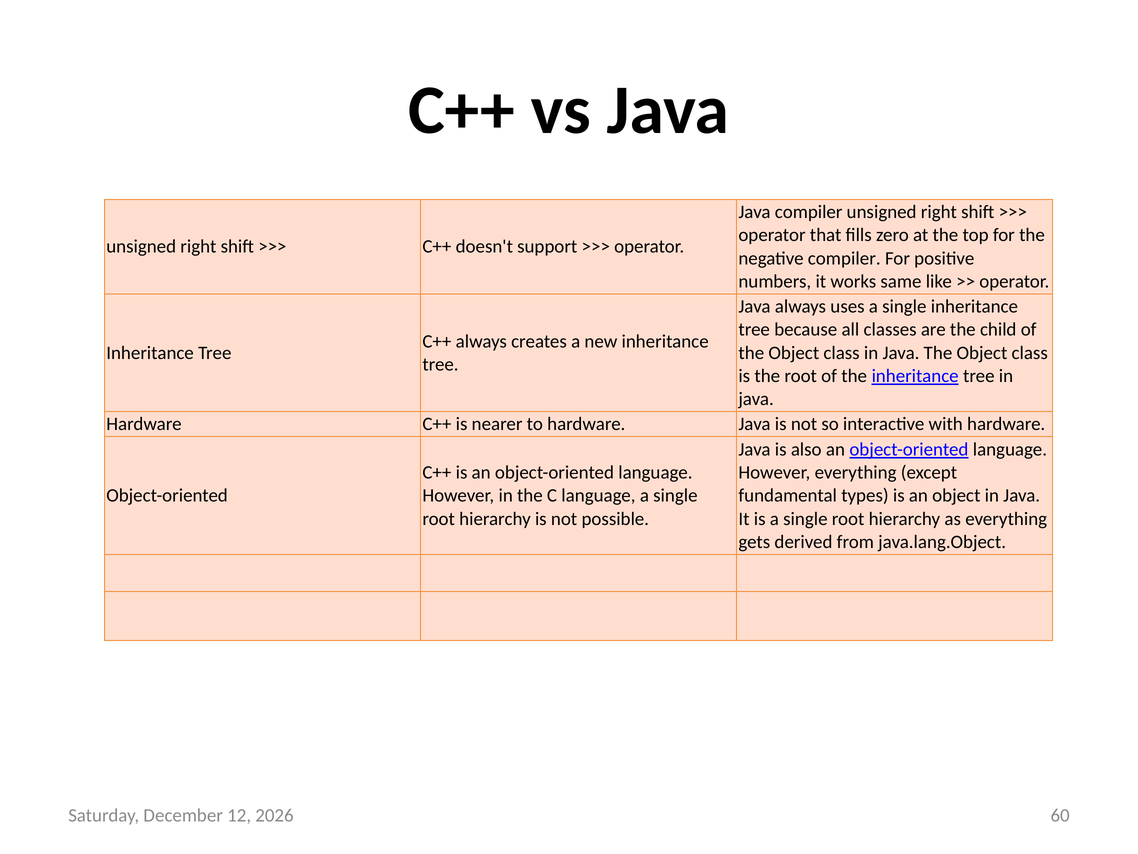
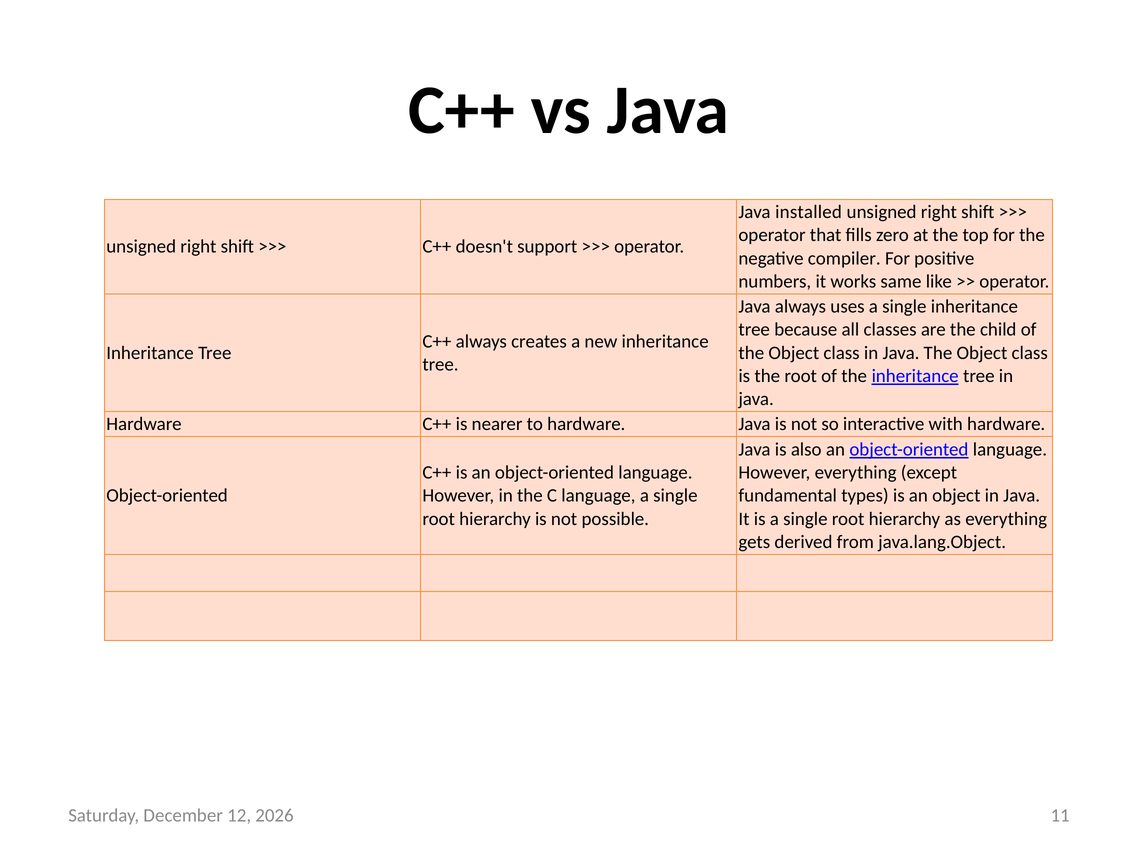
Java compiler: compiler -> installed (809, 212)
60: 60 -> 11 (1060, 815)
